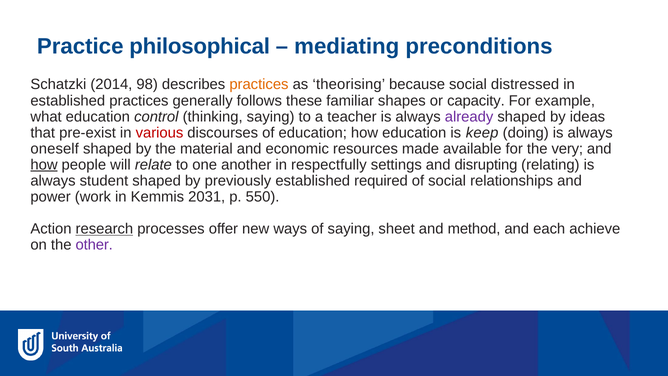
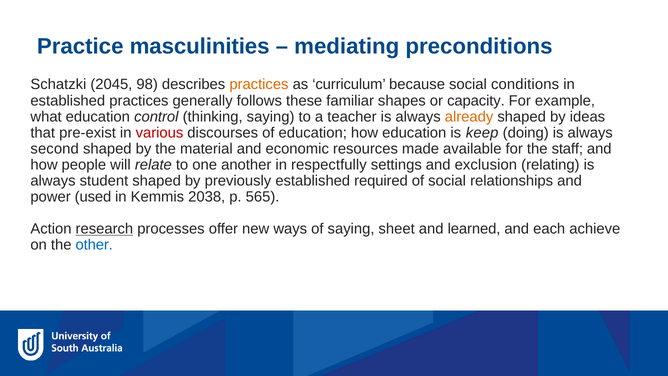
philosophical: philosophical -> masculinities (200, 47)
2014: 2014 -> 2045 (111, 85)
theorising: theorising -> curriculum (349, 85)
distressed: distressed -> conditions (525, 85)
already colour: purple -> orange (469, 117)
oneself: oneself -> second (55, 149)
very: very -> staff (567, 149)
how underline: present -> none (44, 165)
disrupting: disrupting -> exclusion (486, 165)
work: work -> used (93, 197)
2031: 2031 -> 2038 (207, 197)
550: 550 -> 565 (263, 197)
method: method -> learned (474, 229)
other colour: purple -> blue (94, 245)
